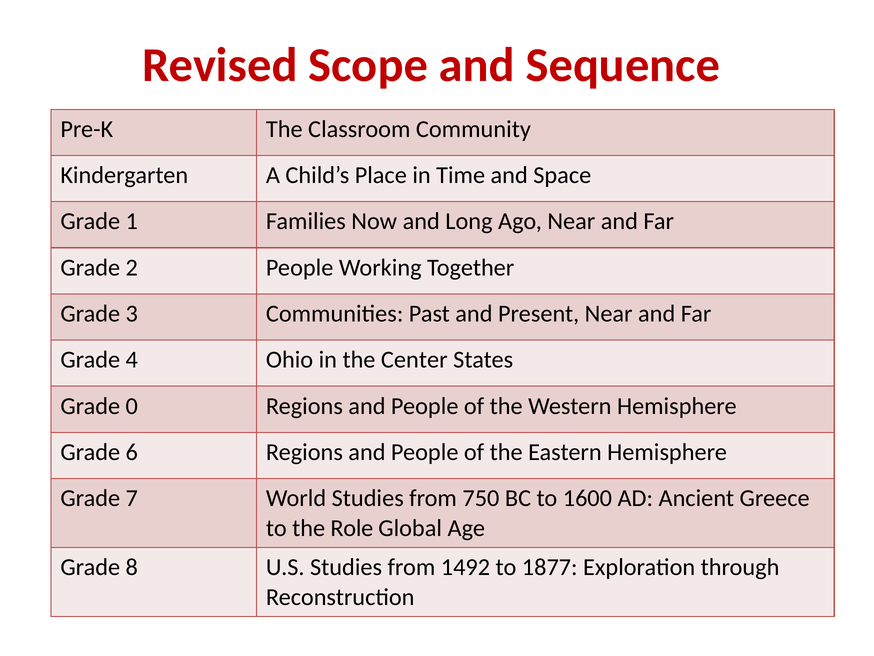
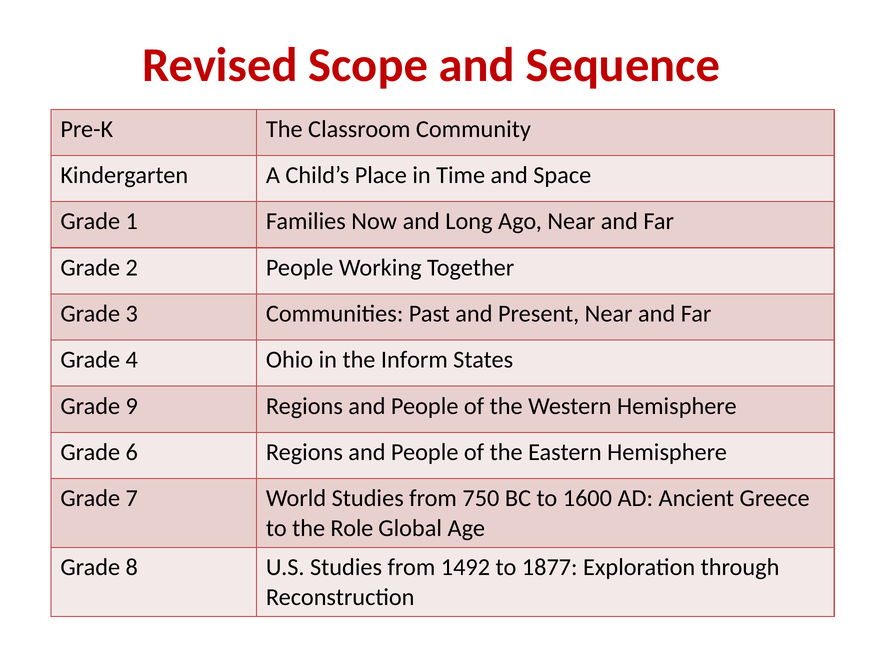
Center: Center -> Inform (414, 360)
0: 0 -> 9 (132, 406)
